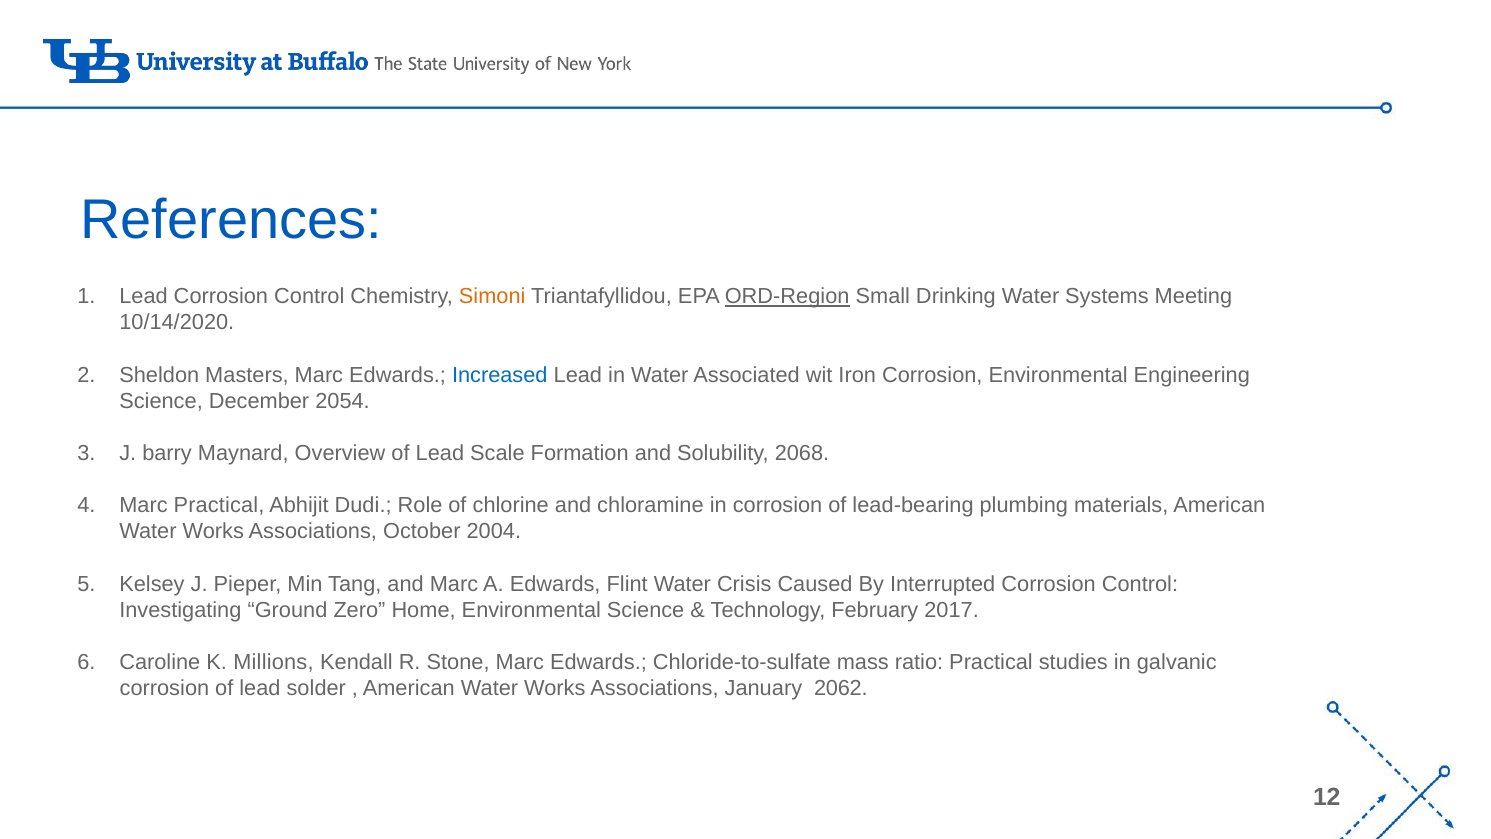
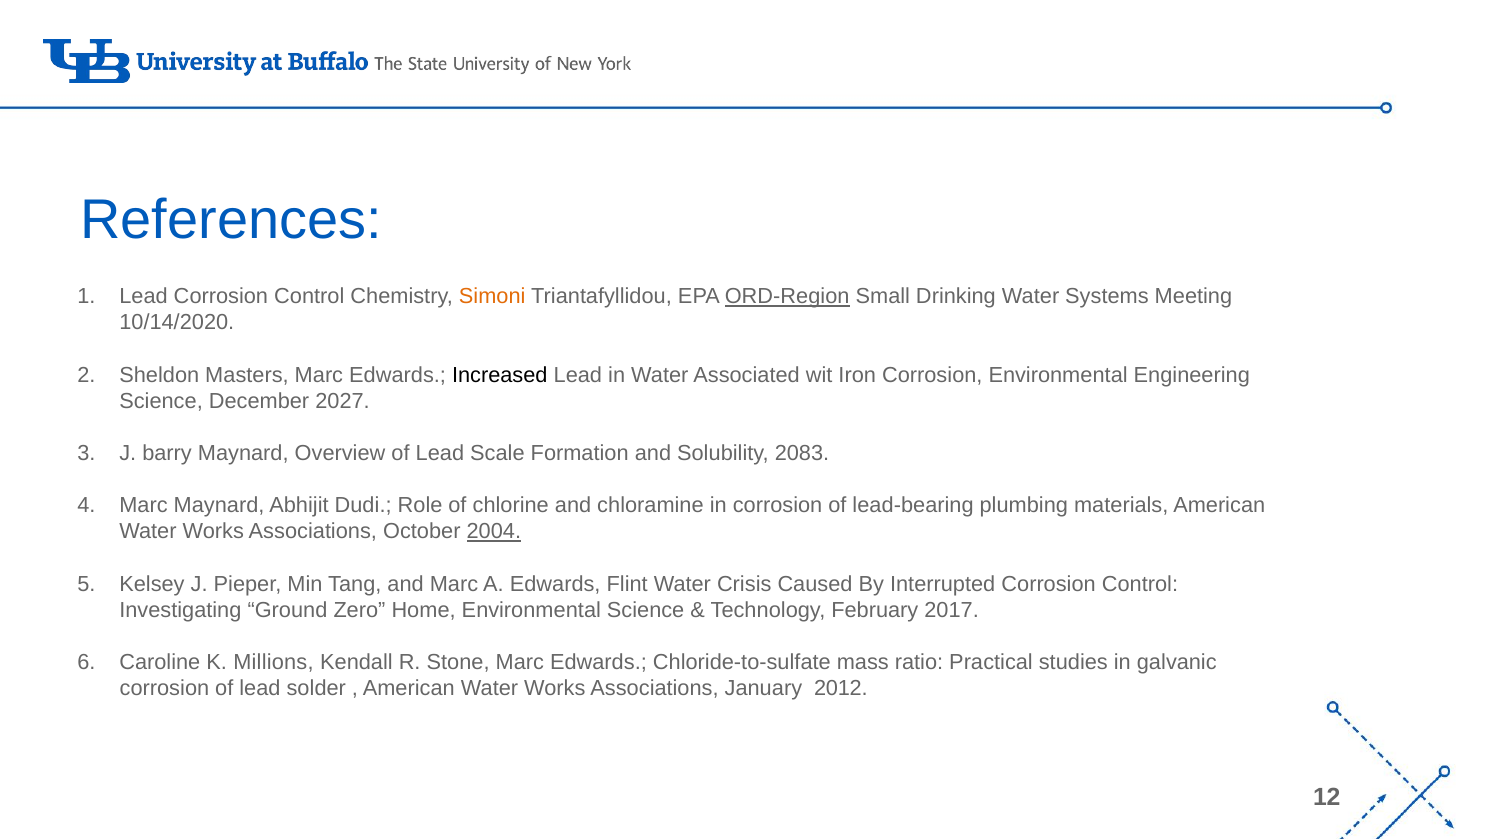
Increased colour: blue -> black (500, 375)
2054: 2054 -> 2027 (343, 401)
2068: 2068 -> 2083 (802, 453)
Marc Practical: Practical -> Maynard (219, 505)
2004 underline: none -> present (494, 531)
2062: 2062 -> 2012 (841, 688)
